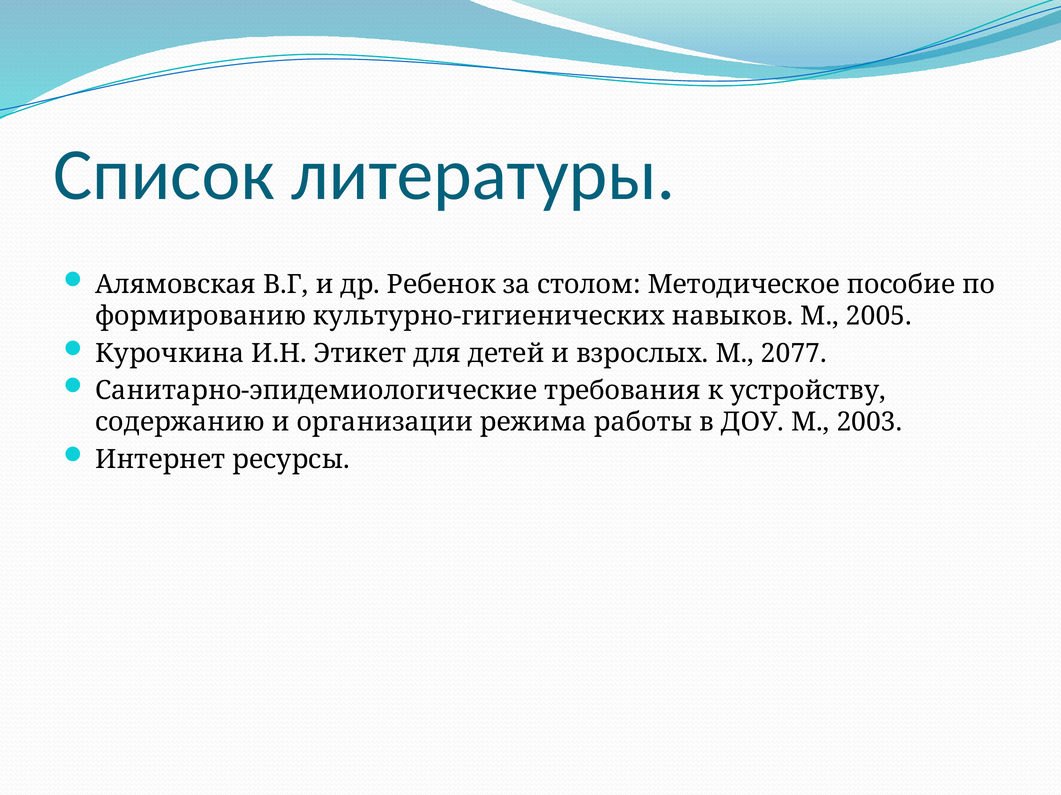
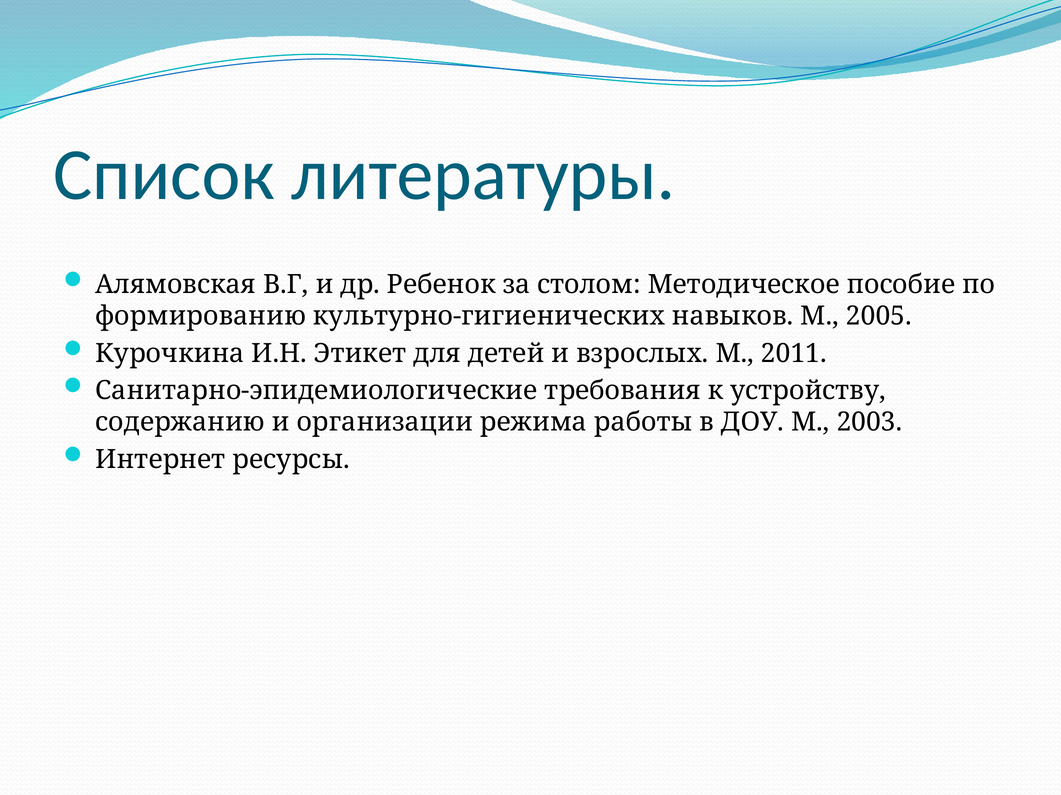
2077: 2077 -> 2011 (794, 354)
